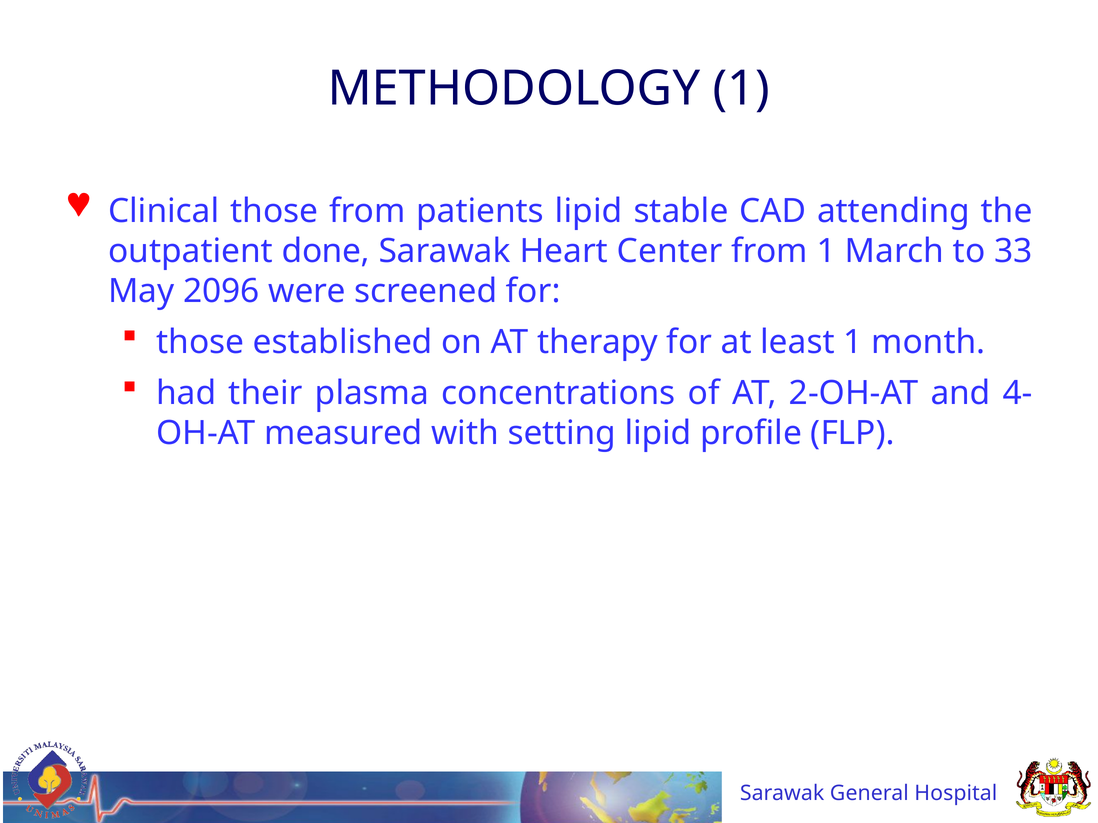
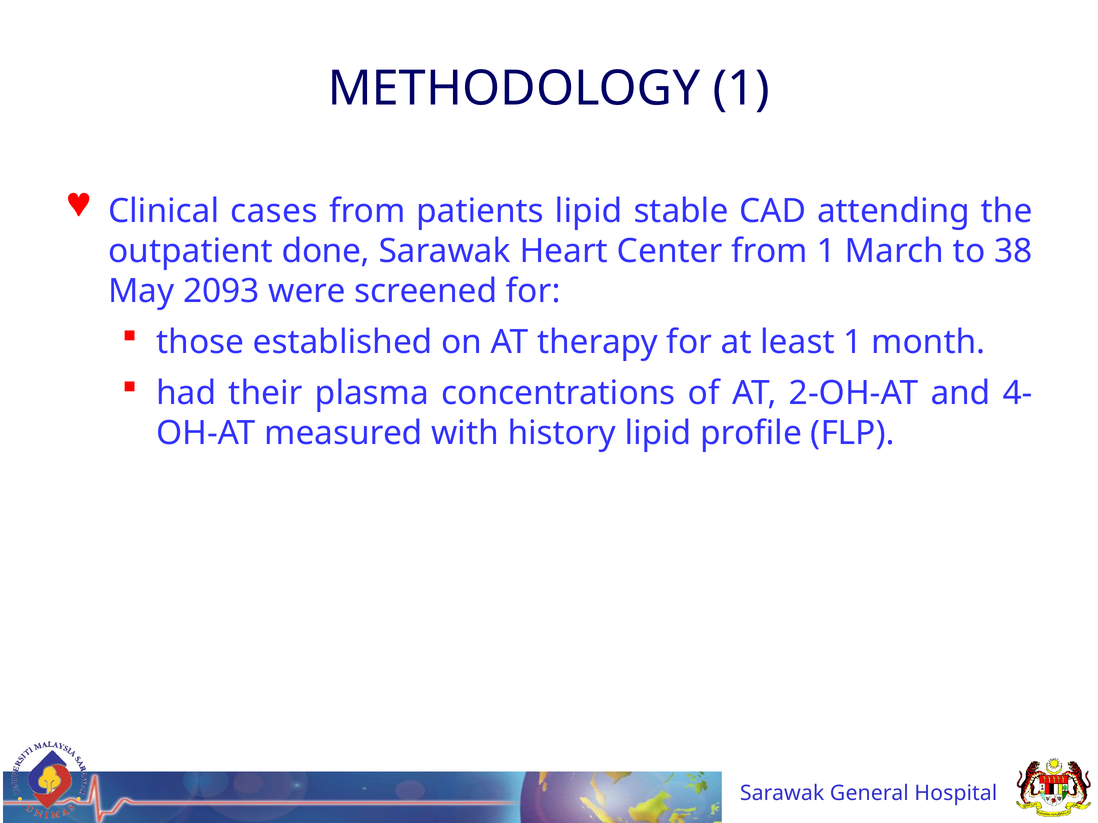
Clinical those: those -> cases (274, 211)
33: 33 -> 38 (1013, 251)
2096: 2096 -> 2093 (221, 292)
setting: setting -> history (562, 434)
